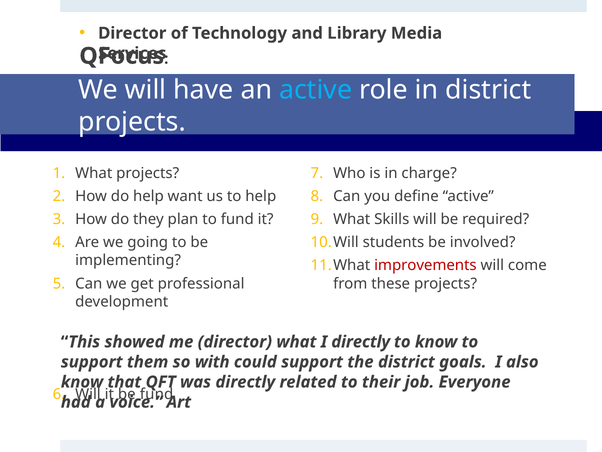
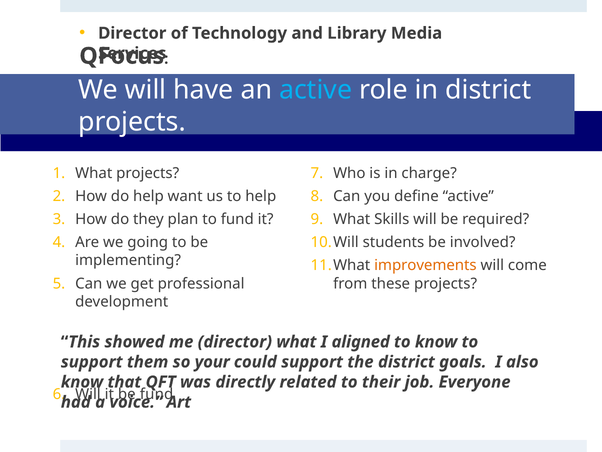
improvements colour: red -> orange (425, 265)
I directly: directly -> aligned (361, 341)
with: with -> your (212, 362)
